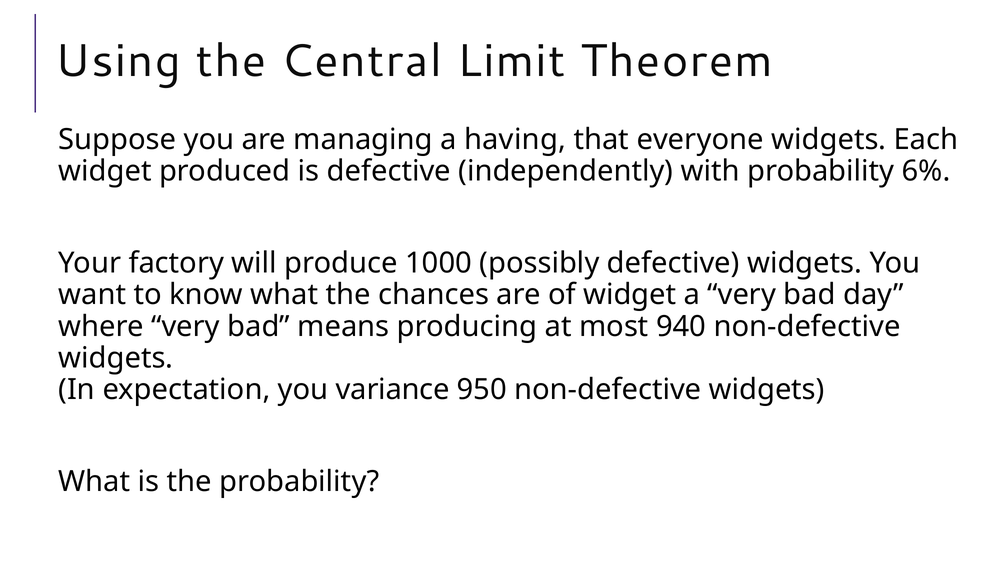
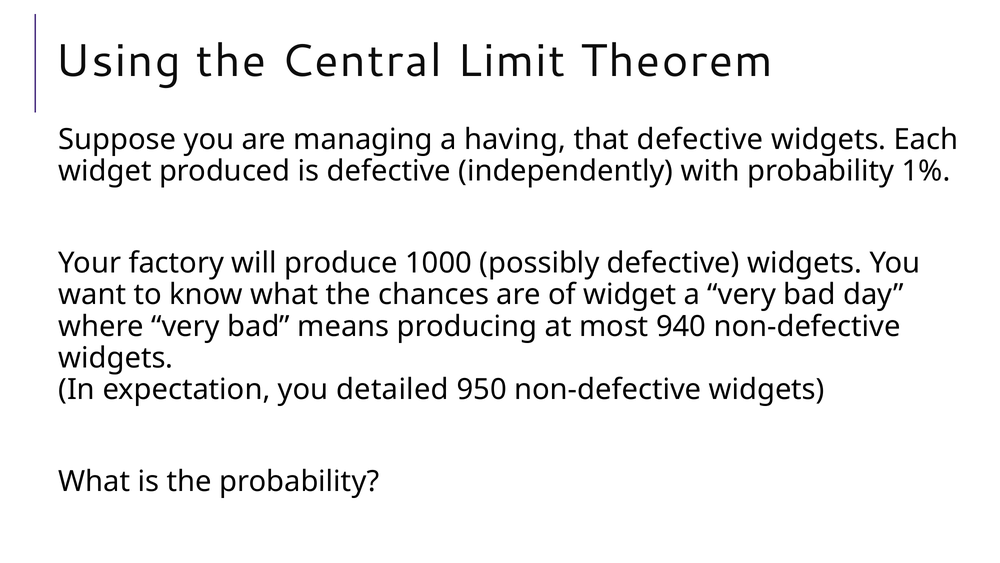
that everyone: everyone -> defective (700, 139)
6%: 6% -> 1% (926, 171)
variance: variance -> detailed (392, 389)
